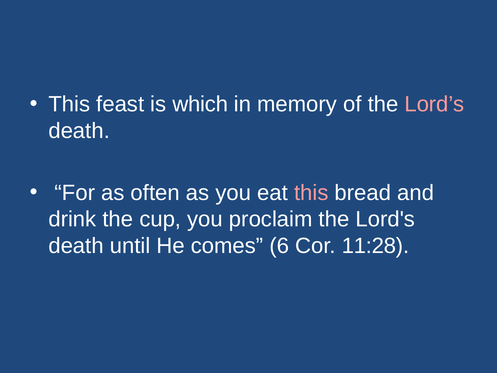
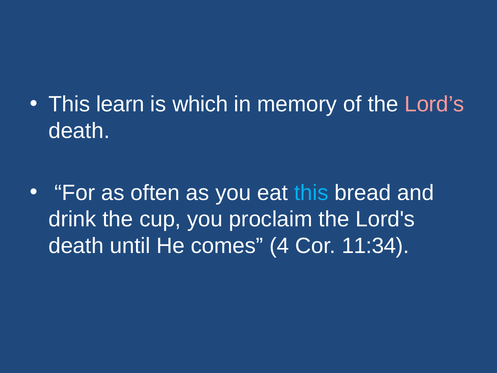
feast: feast -> learn (120, 104)
this colour: pink -> light blue (311, 193)
6: 6 -> 4 (279, 246)
11:28: 11:28 -> 11:34 (376, 246)
